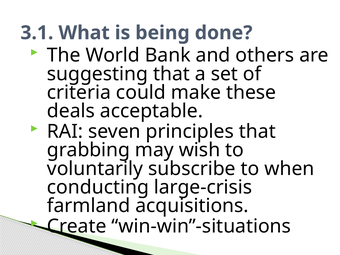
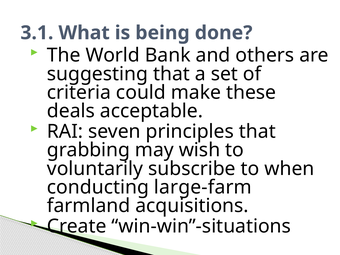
large-crisis: large-crisis -> large-farm (203, 187)
